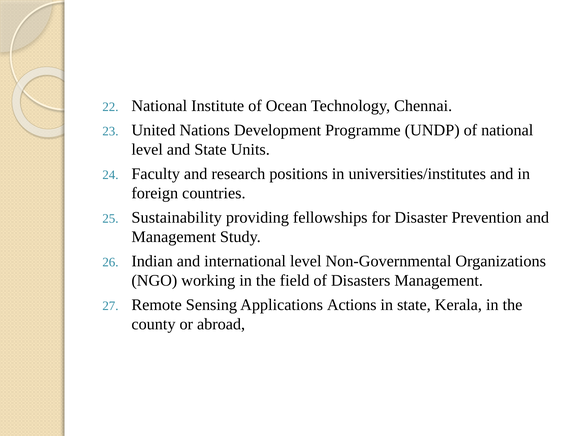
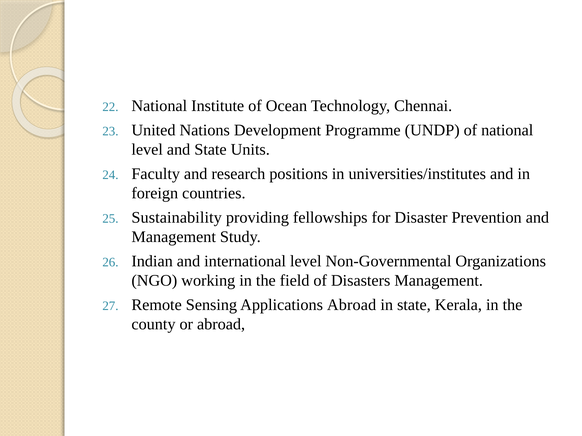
Applications Actions: Actions -> Abroad (352, 305)
